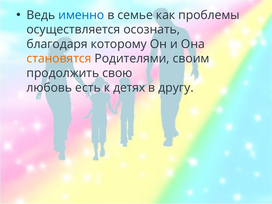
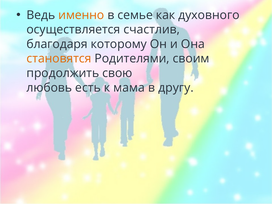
именно colour: blue -> orange (81, 15)
проблемы: проблемы -> духовного (209, 15)
осознать: осознать -> счастлив (152, 30)
детях: детях -> мама (129, 88)
